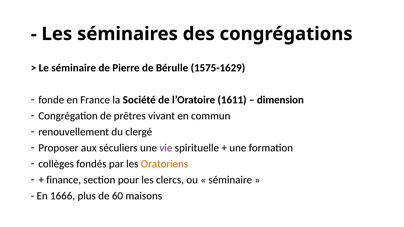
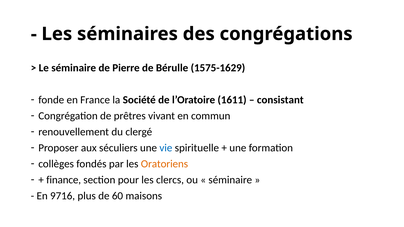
dimension: dimension -> consistant (280, 100)
vie colour: purple -> blue (166, 148)
1666: 1666 -> 9716 (63, 196)
